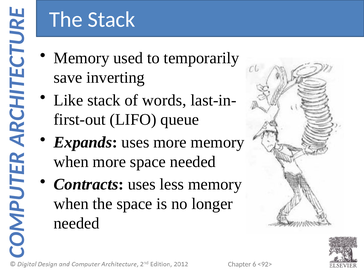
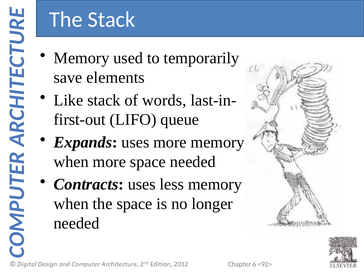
inverting: inverting -> elements (116, 78)
